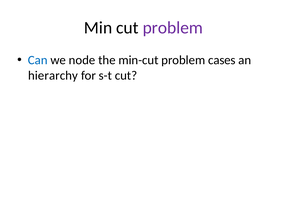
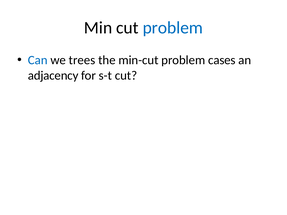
problem colour: purple -> blue (173, 28)
node: node -> trees (82, 60)
hierarchy: hierarchy -> adjacency (53, 76)
